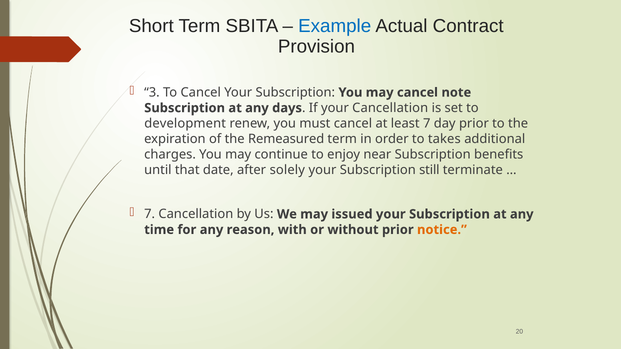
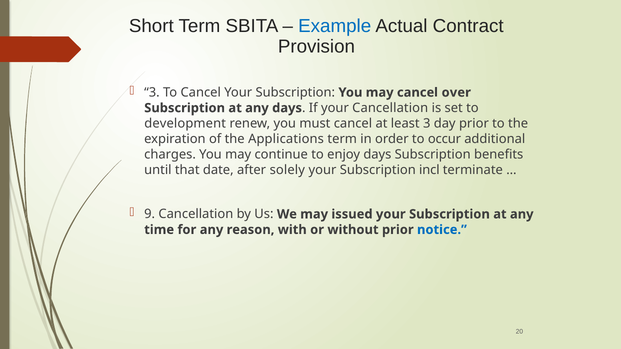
note: note -> over (456, 93)
least 7: 7 -> 3 (427, 124)
Remeasured: Remeasured -> Applications (286, 139)
takes: takes -> occur (444, 139)
enjoy near: near -> days (377, 155)
still: still -> incl (429, 170)
7: 7 -> 9 (150, 214)
notice colour: orange -> blue (442, 230)
